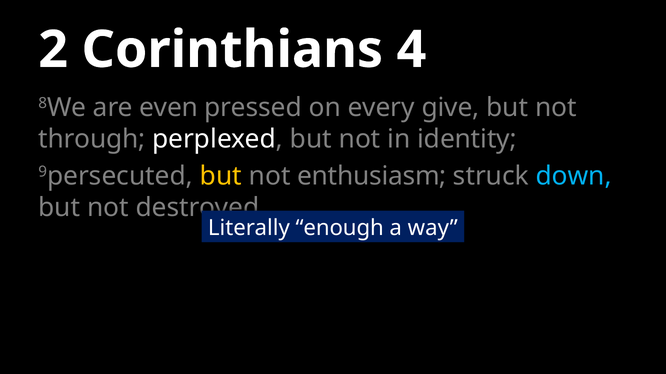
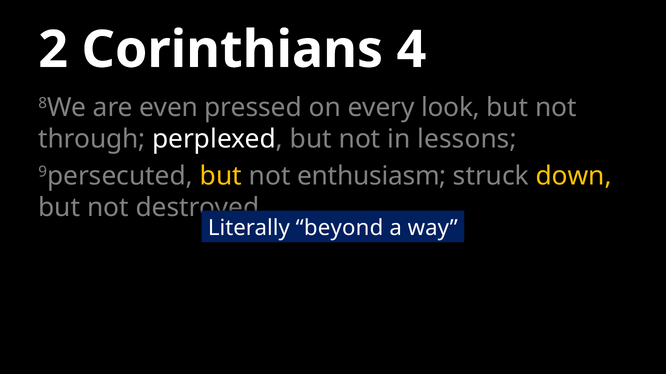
give: give -> look (451, 108)
identity: identity -> lessons (467, 139)
down colour: light blue -> yellow (574, 176)
enough: enough -> beyond (340, 228)
